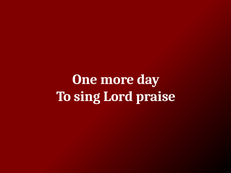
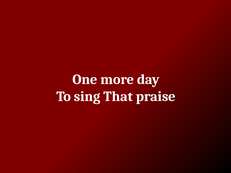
Lord: Lord -> That (118, 97)
